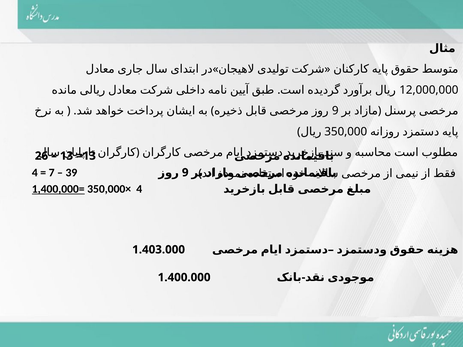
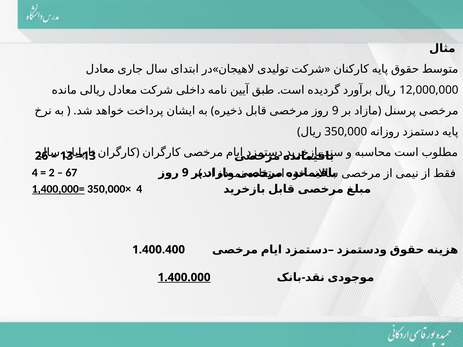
7: 7 -> 2 (52, 173)
39: 39 -> 67 (71, 173)
1.403.000: 1.403.000 -> 1.400.400 (159, 250)
1.400.000 underline: none -> present (184, 278)
